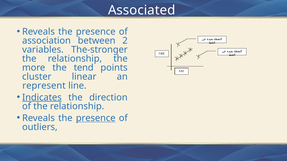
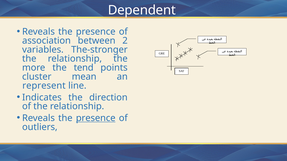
Associated: Associated -> Dependent (142, 10)
linear: linear -> mean (84, 77)
Indicates underline: present -> none (42, 98)
